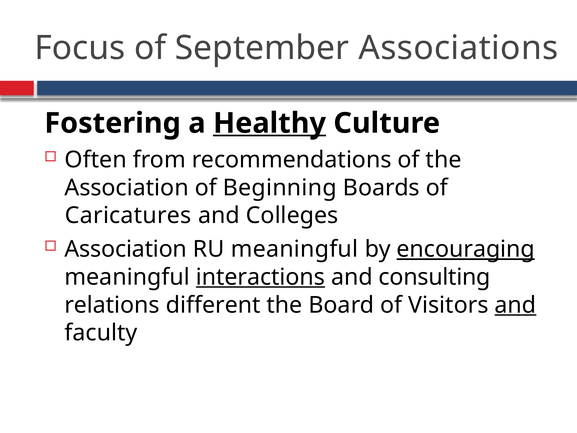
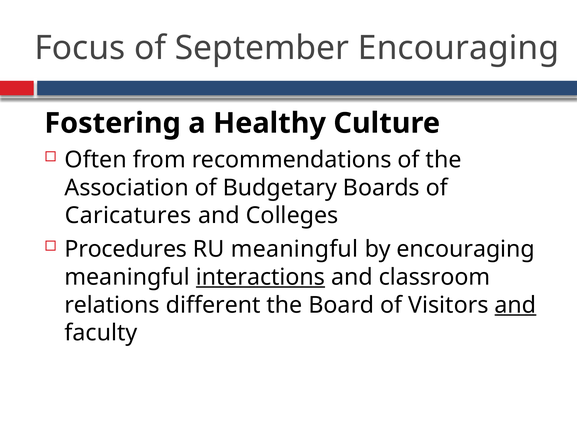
September Associations: Associations -> Encouraging (459, 48)
Healthy underline: present -> none (270, 123)
Beginning: Beginning -> Budgetary (280, 188)
Association: Association -> Procedures (126, 249)
encouraging underline: present -> none (466, 249)
consulting: consulting -> classroom (435, 277)
